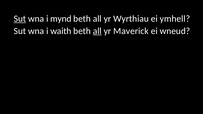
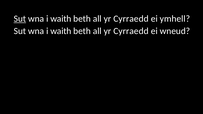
mynd: mynd -> waith (61, 19)
Wyrthiau: Wyrthiau -> Cyrraedd (131, 19)
all underline: present -> none (97, 31)
Maverick: Maverick -> Cyrraedd (131, 31)
